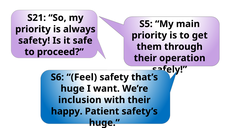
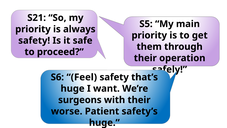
inclusion: inclusion -> surgeons (80, 100)
happy: happy -> worse (67, 111)
